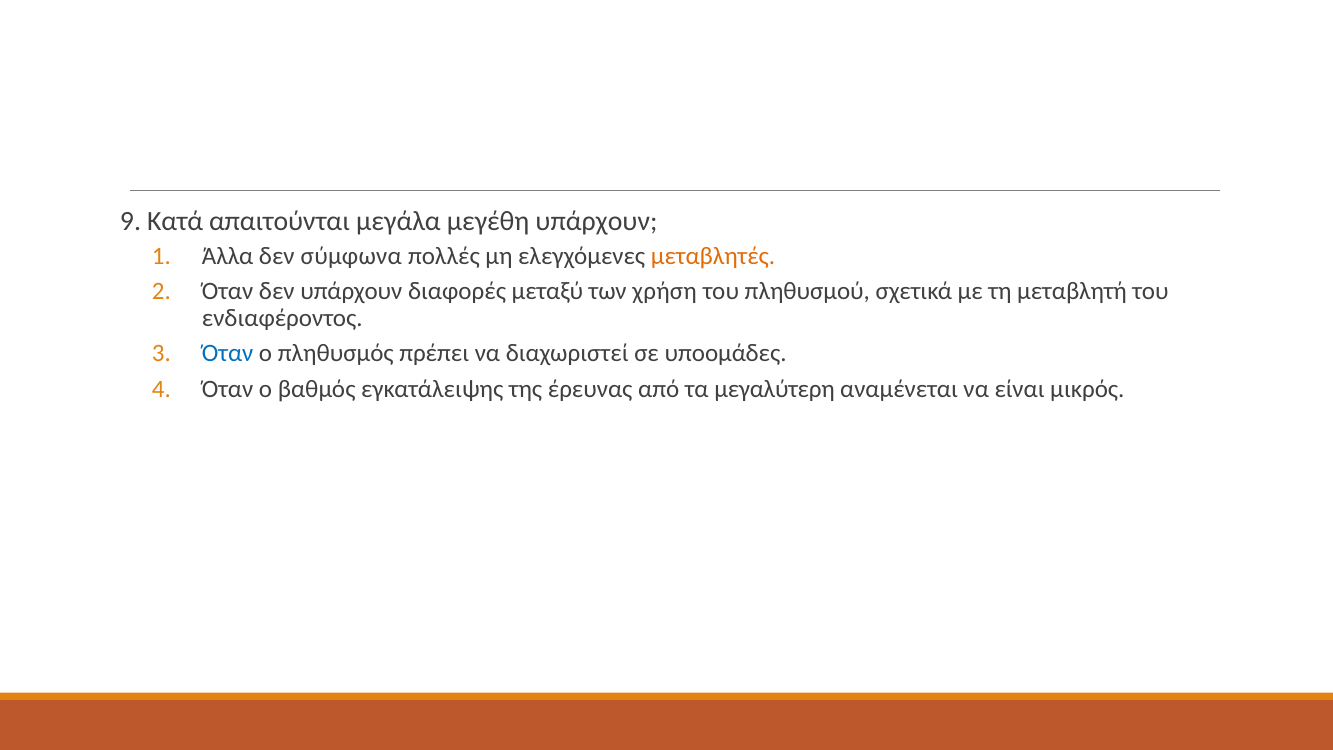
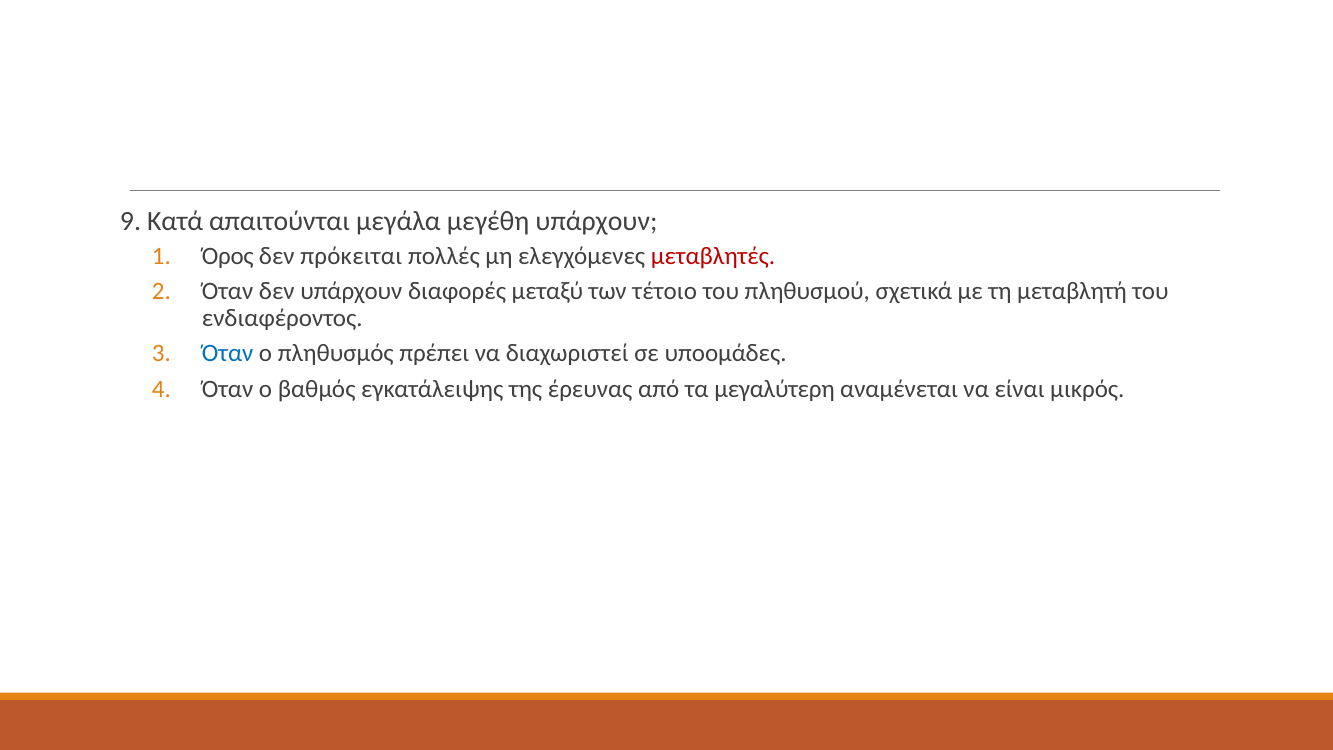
Άλλα: Άλλα -> Όρος (228, 256)
σύμφωνα: σύμφωνα -> πρόκειται (351, 256)
μεταβλητές colour: orange -> red (713, 256)
χρήση: χρήση -> τέτοιο (665, 291)
